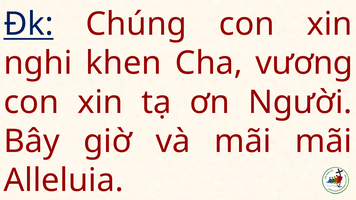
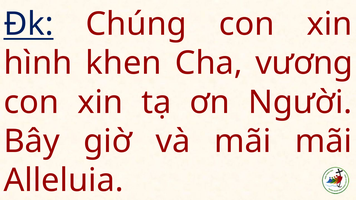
nghi: nghi -> hình (38, 63)
